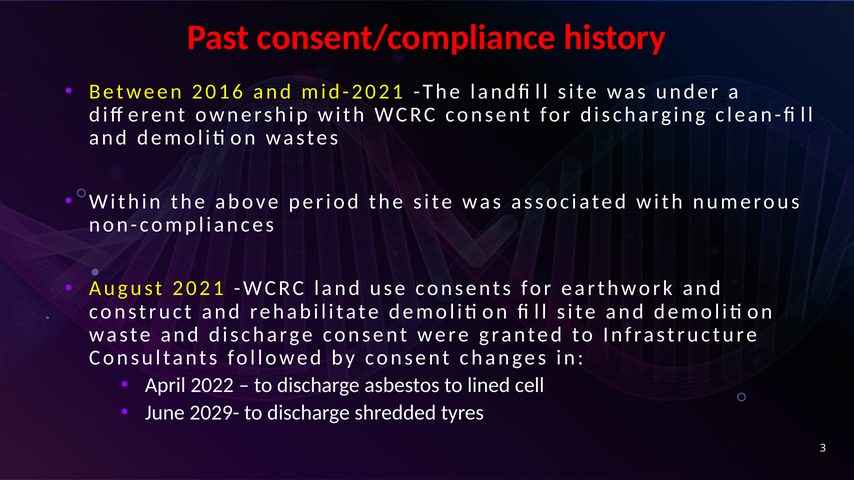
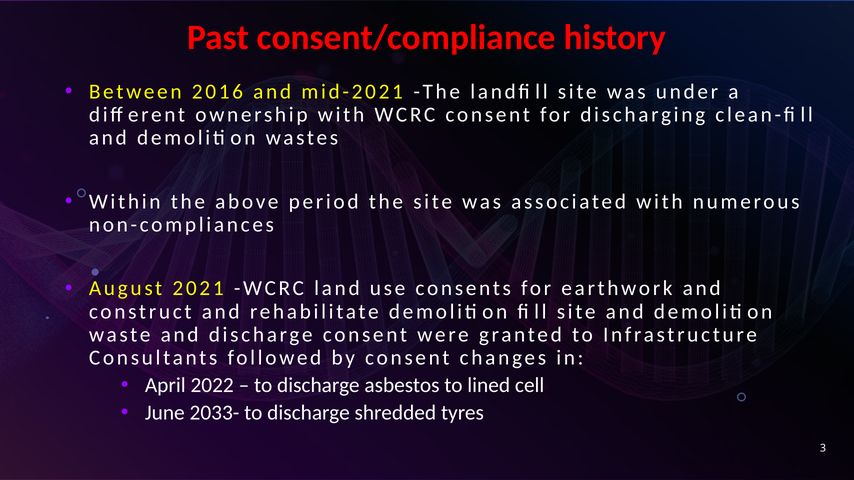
2029-: 2029- -> 2033- (214, 413)
